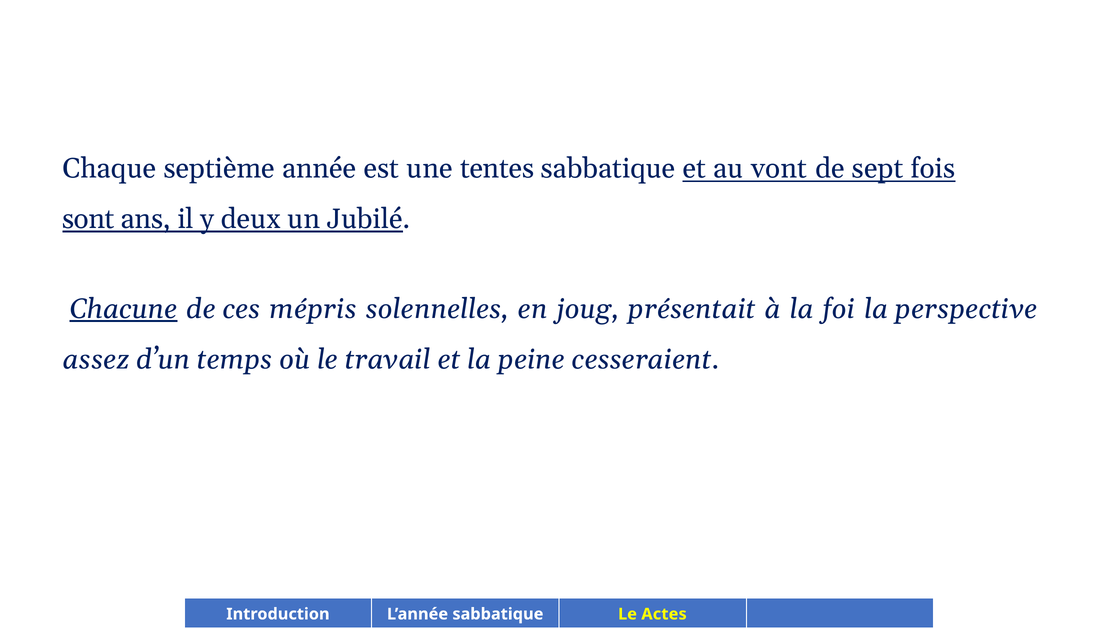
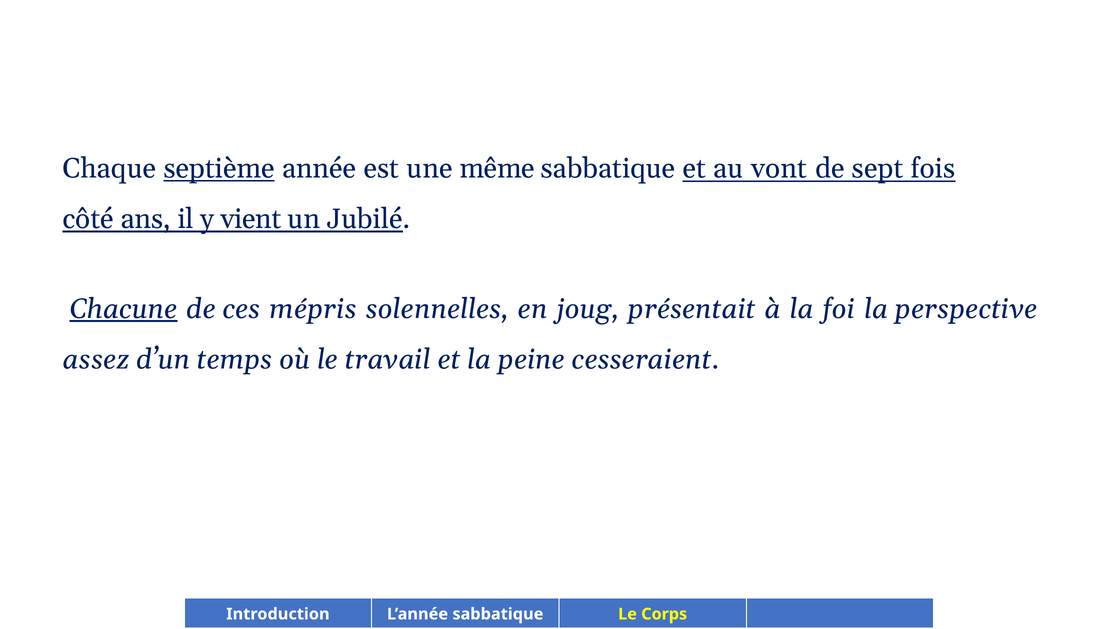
septième underline: none -> present (219, 169)
tentes: tentes -> même (497, 169)
sont: sont -> côté (88, 219)
deux: deux -> vient (251, 219)
Actes: Actes -> Corps (664, 614)
